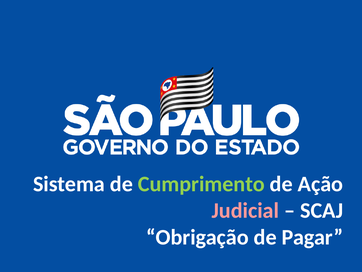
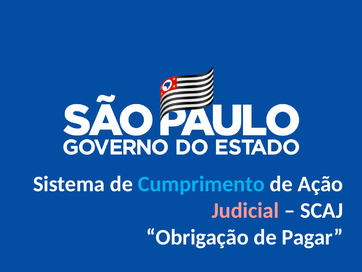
Cumprimento colour: light green -> light blue (201, 184)
